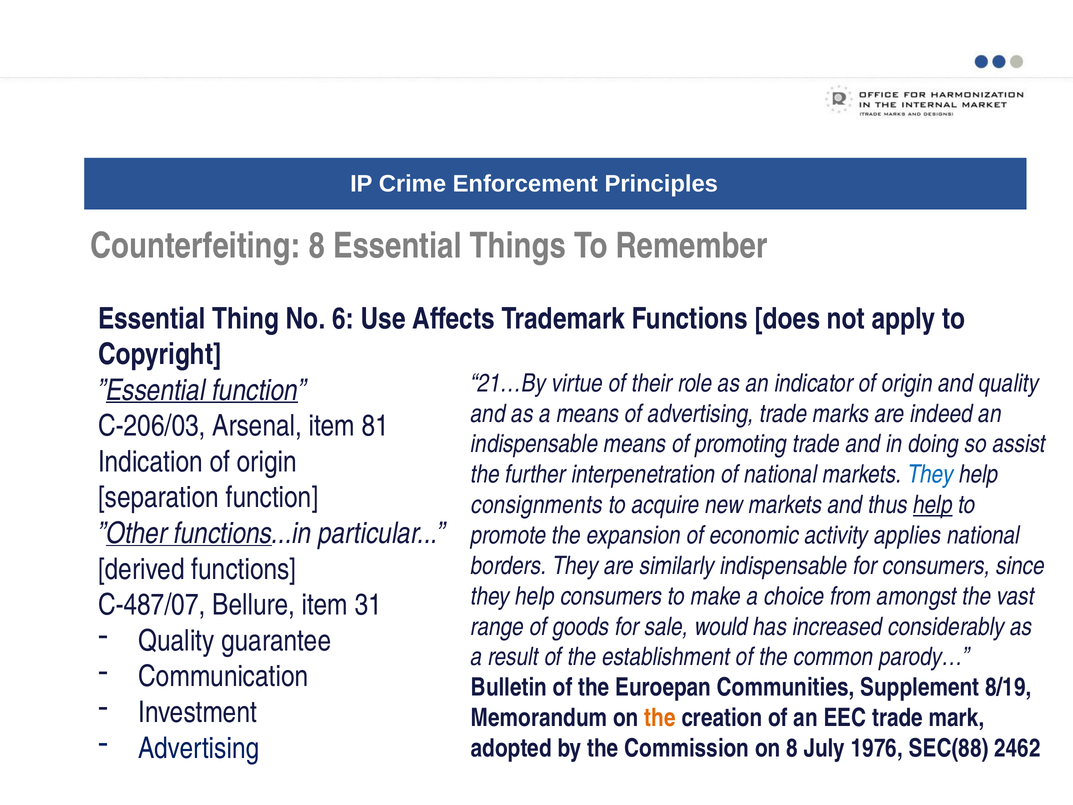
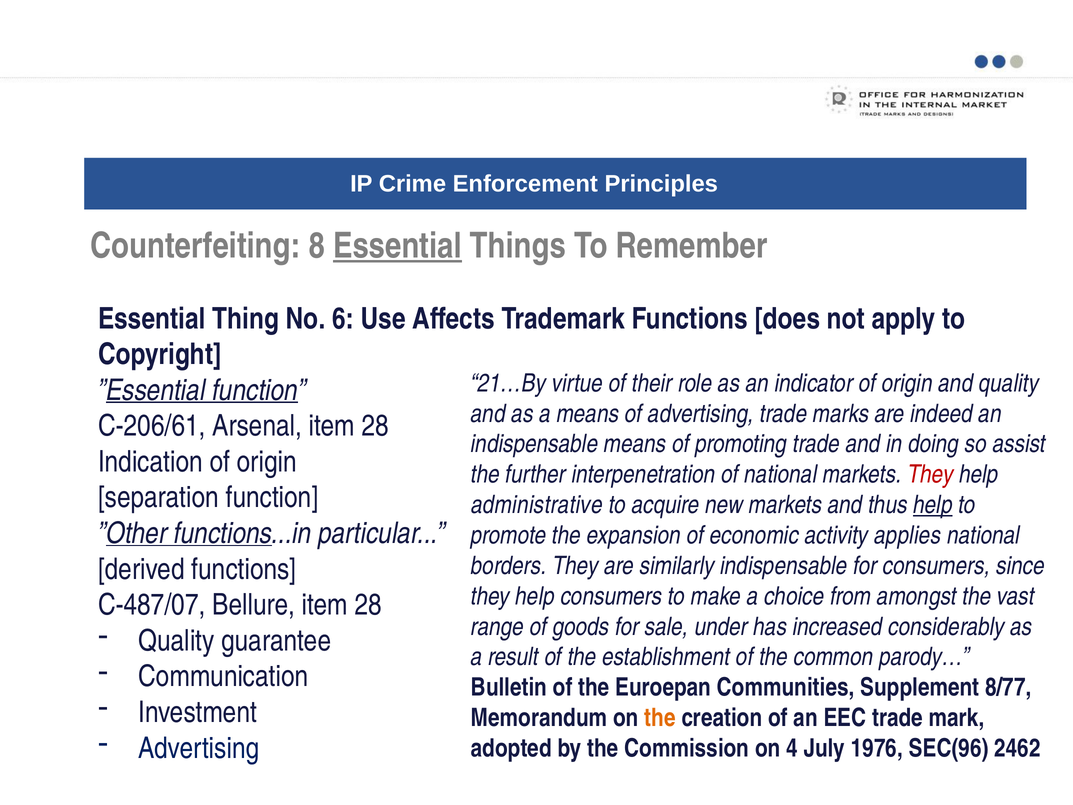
Essential underline: none -> present (397, 246)
C-206/03: C-206/03 -> C-206/61 (152, 426)
Arsenal item 81: 81 -> 28 (375, 426)
They colour: blue -> red (931, 474)
consignments: consignments -> administrative (537, 505)
Bellure item 31: 31 -> 28 (368, 605)
would: would -> under (721, 626)
8/19: 8/19 -> 8/77 (1008, 687)
on 8: 8 -> 4 (792, 748)
SEC(88: SEC(88 -> SEC(96 (949, 748)
